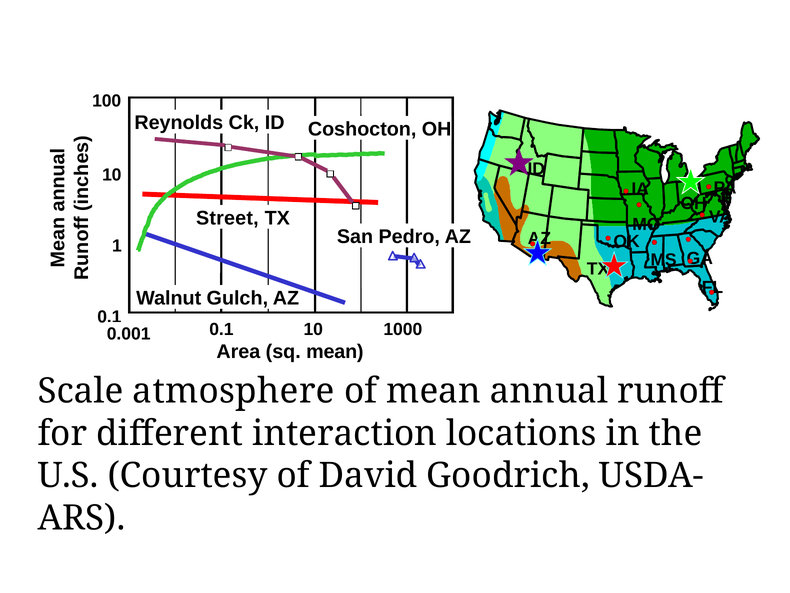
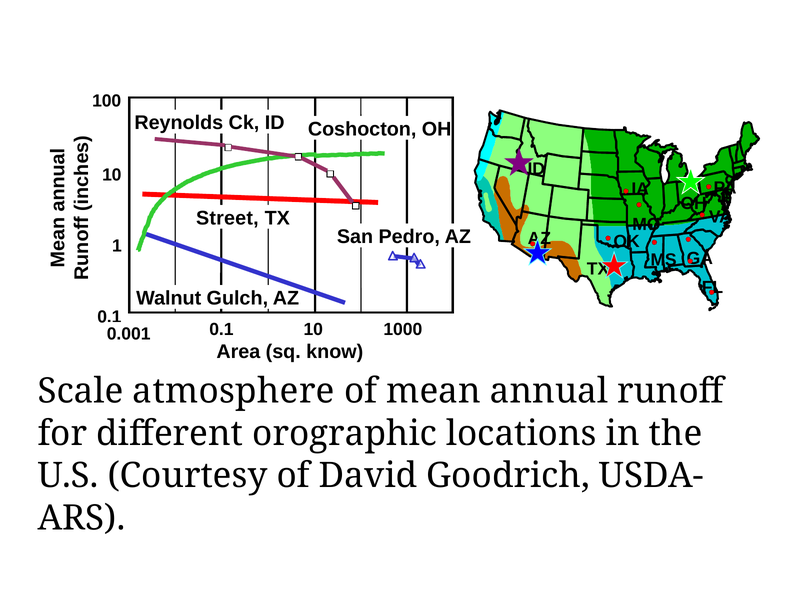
sq mean: mean -> know (335, 351)
interaction: interaction -> orographic (345, 433)
